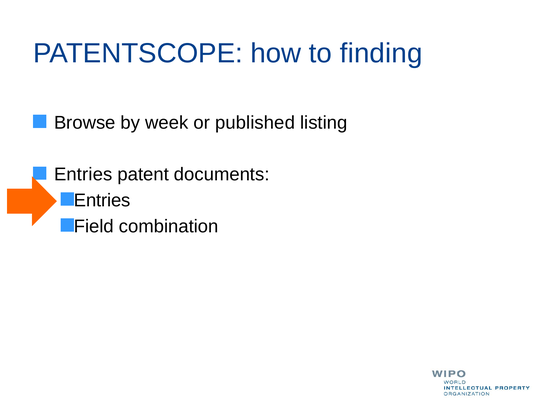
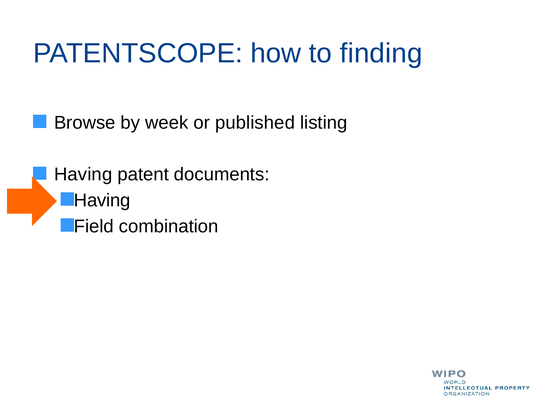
Entries: Entries -> Having (83, 174)
Entries: Entries -> Having (102, 200)
